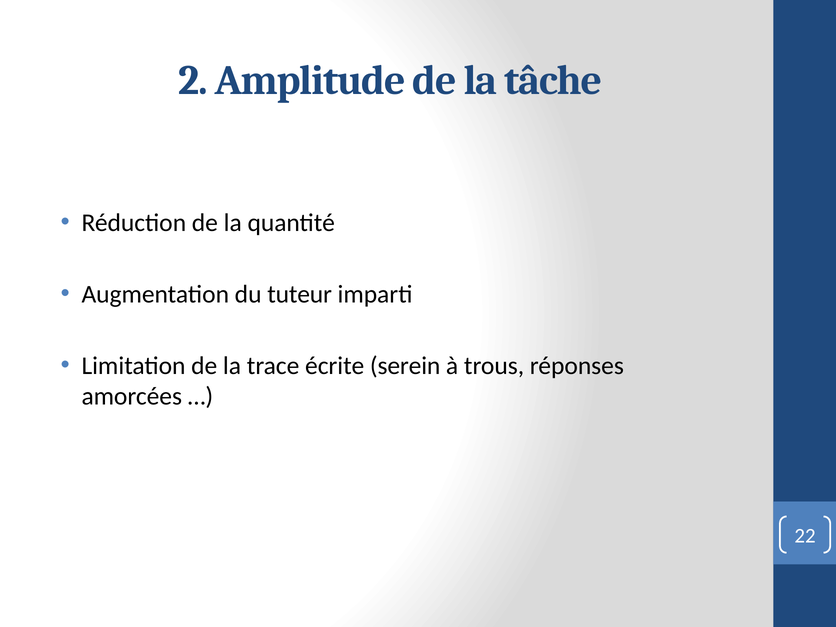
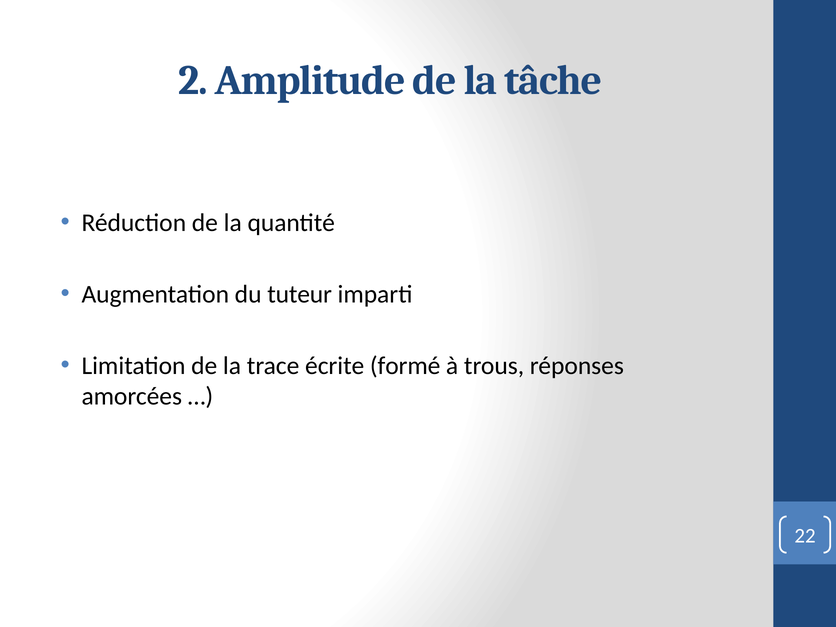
serein: serein -> formé (405, 366)
